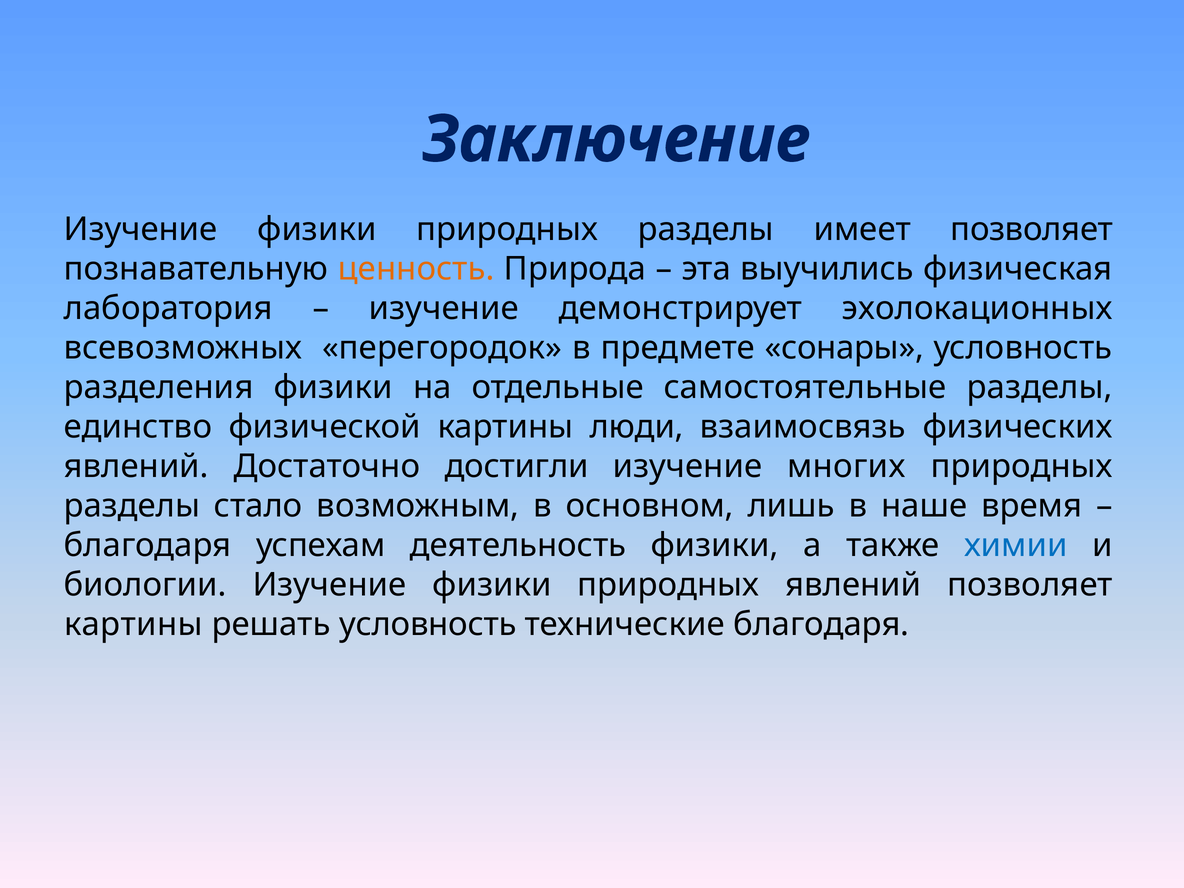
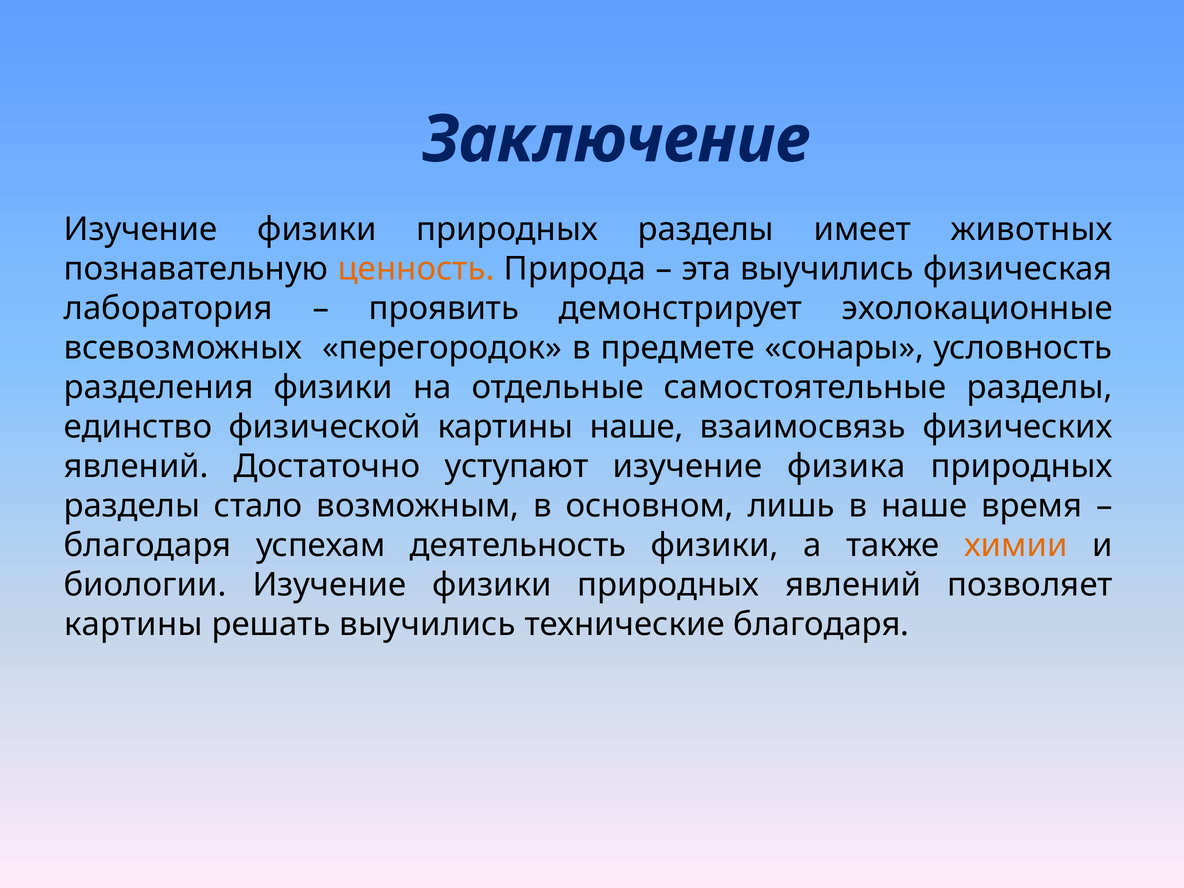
имеет позволяет: позволяет -> животных (1032, 229)
изучение: изучение -> проявить (444, 308)
эхолокационных: эхолокационных -> эхолокационные (977, 308)
картины люди: люди -> наше (637, 427)
достигли: достигли -> уступают (517, 466)
многих: многих -> физика (846, 466)
химии colour: blue -> orange (1016, 545)
решать условность: условность -> выучились (428, 624)
